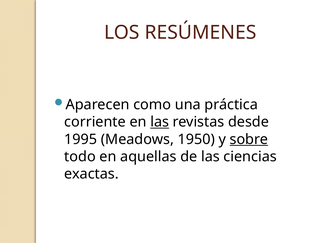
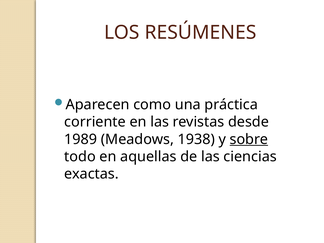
las underline: present -> none (160, 122)
1995: 1995 -> 1989 (81, 139)
1950: 1950 -> 1938 (196, 139)
